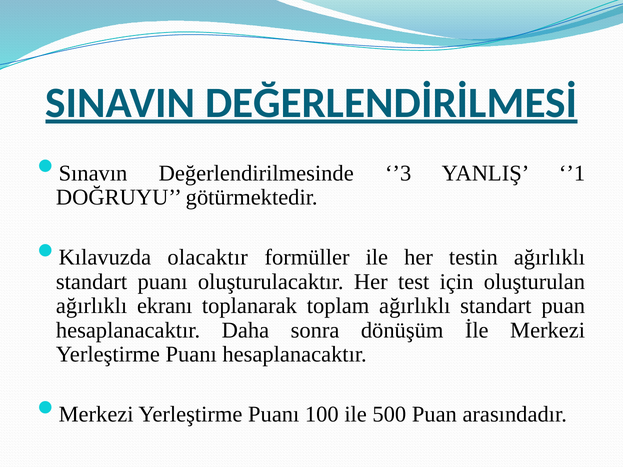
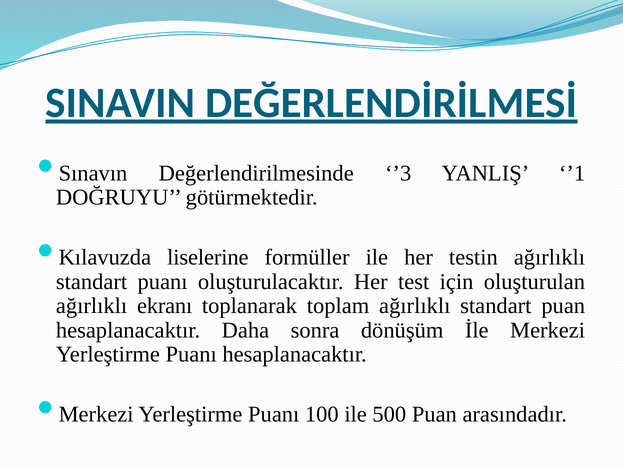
olacaktır: olacaktır -> liselerine (208, 258)
